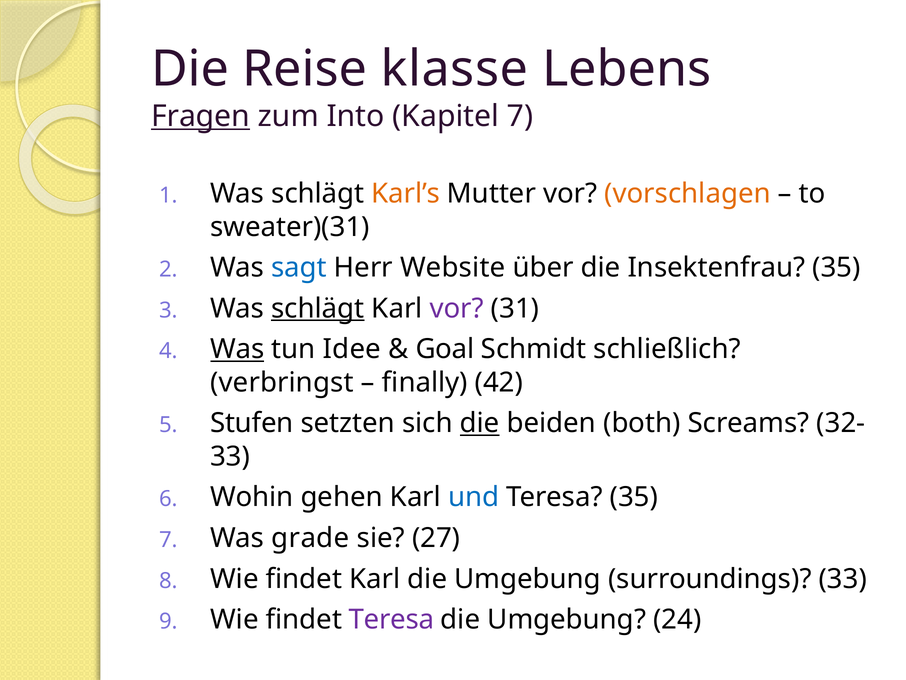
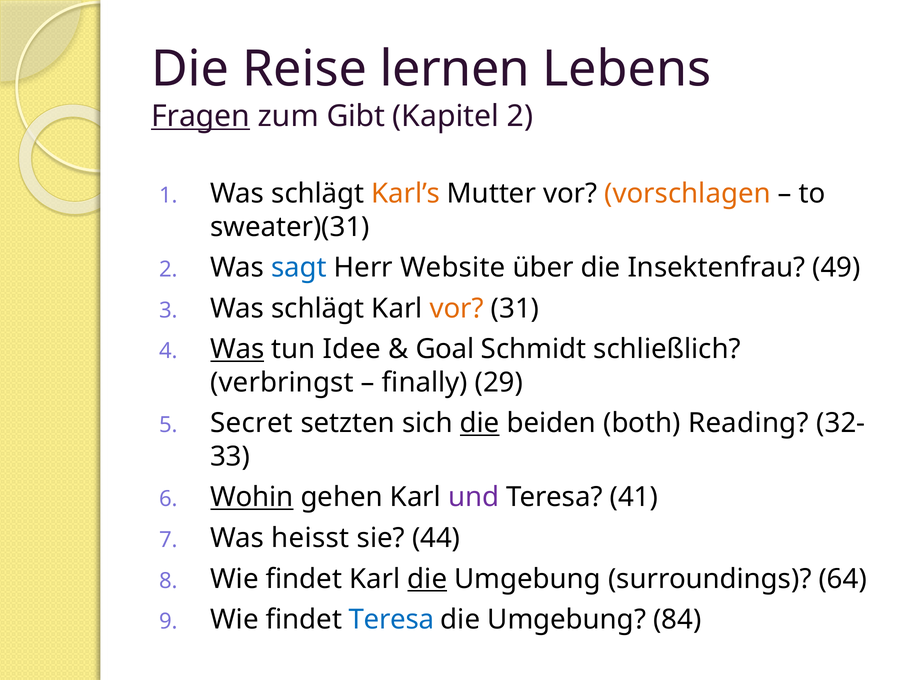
klasse: klasse -> lernen (455, 69)
Into: Into -> Gibt (356, 116)
Kapitel 7: 7 -> 2 (520, 116)
Insektenfrau 35: 35 -> 49 (836, 267)
schlägt underline: present -> none (318, 308)
vor colour: purple -> orange (457, 308)
42: 42 -> 29 (499, 382)
Stufen: Stufen -> Secret (252, 423)
Screams: Screams -> Reading (748, 423)
Wohin underline: none -> present (252, 497)
und colour: blue -> purple (474, 497)
Teresa 35: 35 -> 41 (634, 497)
grade: grade -> heisst (310, 538)
27: 27 -> 44 (436, 538)
die underline: none -> present (427, 579)
surroundings 33: 33 -> 64 (843, 579)
Teresa colour: purple -> blue (391, 619)
24: 24 -> 84 (677, 619)
